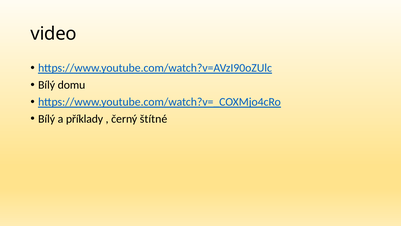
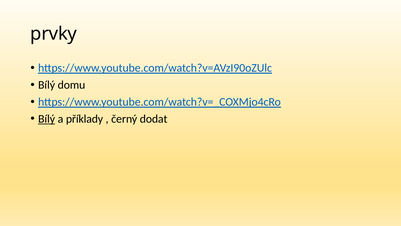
video: video -> prvky (54, 34)
Bílý underline: none -> present (47, 119)
štítné: štítné -> dodat (154, 119)
